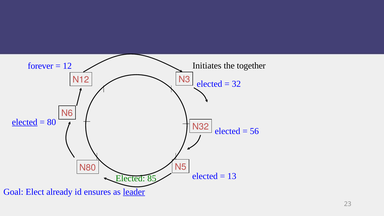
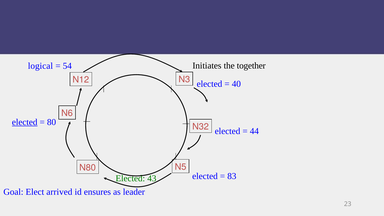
forever: forever -> logical (40, 66)
12: 12 -> 54 (67, 66)
32: 32 -> 40 (236, 84)
56: 56 -> 44 (254, 131)
13: 13 -> 83 (232, 176)
85: 85 -> 43 (152, 179)
already: already -> arrived (59, 192)
leader underline: present -> none (134, 192)
